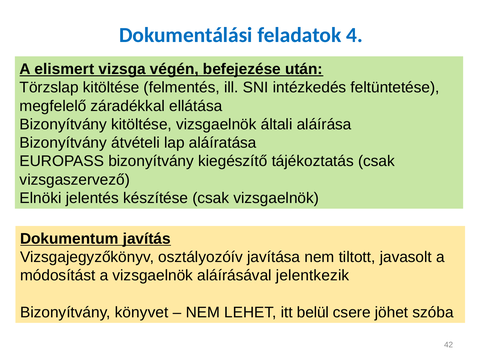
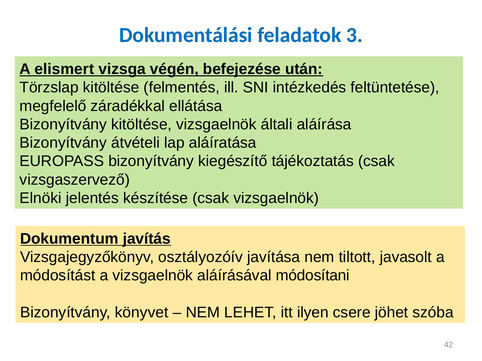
4: 4 -> 3 (354, 35)
jelentkezik: jelentkezik -> módosítani (313, 276)
belül: belül -> ilyen (313, 313)
